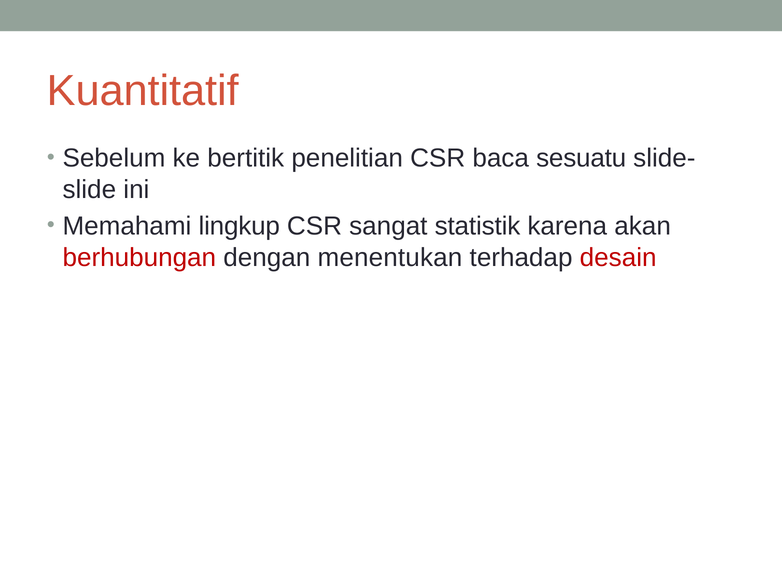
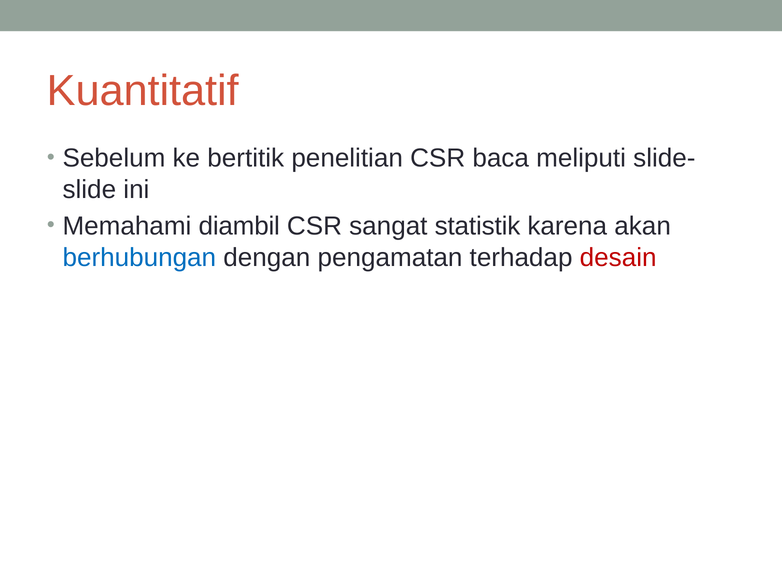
sesuatu: sesuatu -> meliputi (581, 158)
lingkup: lingkup -> diambil (239, 226)
berhubungan colour: red -> blue (139, 257)
menentukan: menentukan -> pengamatan (390, 257)
